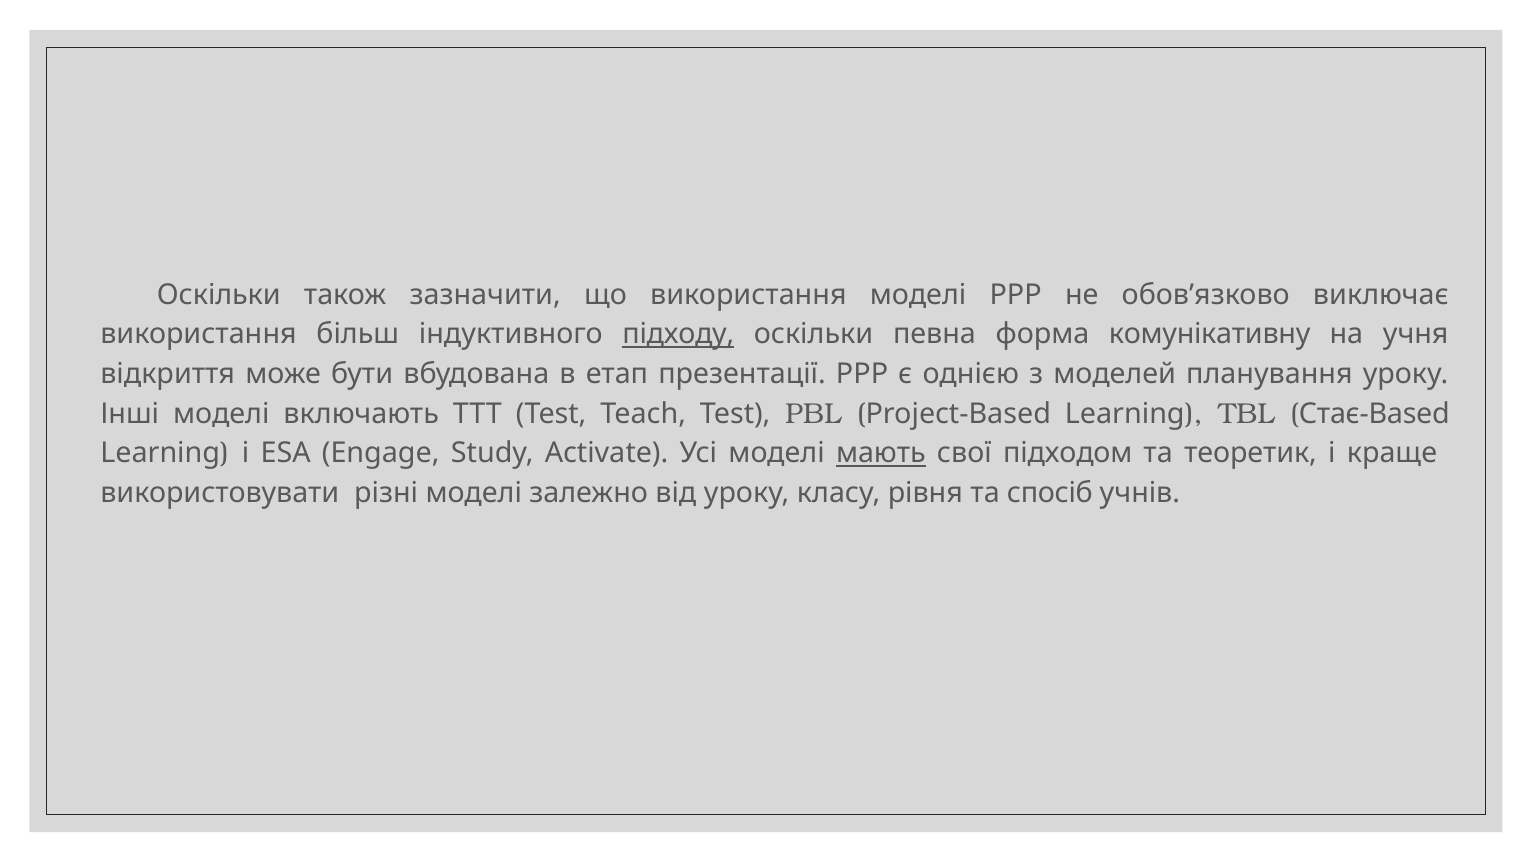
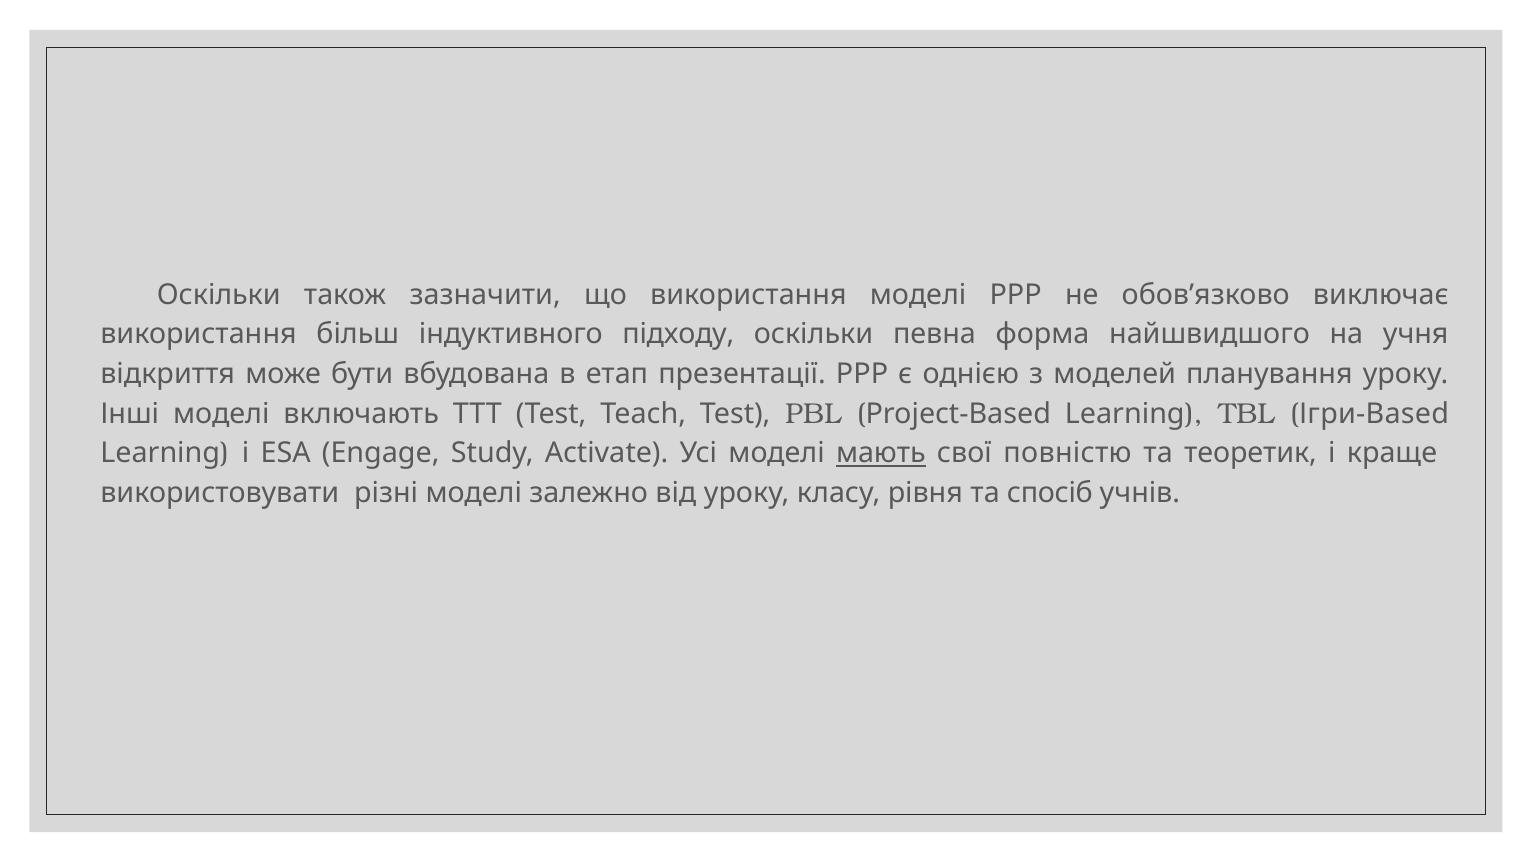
підходу underline: present -> none (678, 334)
комунікативну: комунікативну -> найшвидшого (1210, 334)
Стає-Based: Стає-Based -> Ігри-Based (1374, 414)
підходом: підходом -> повністю (1068, 453)
